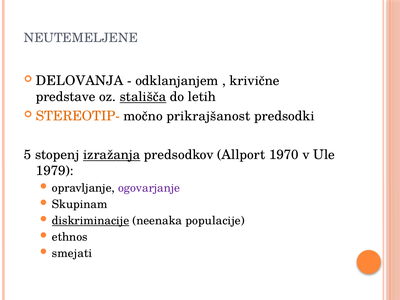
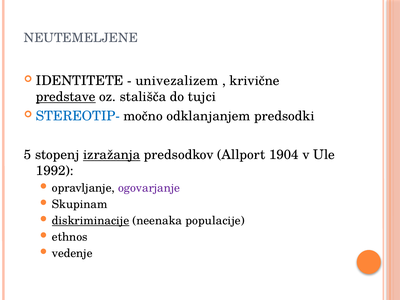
DELOVANJA: DELOVANJA -> IDENTITETE (80, 81)
odklanjanjem: odklanjanjem -> univezalizem (177, 81)
predstave underline: none -> present (66, 97)
stališča underline: present -> none (143, 97)
letih: letih -> tujci (202, 97)
STEREOTIP- colour: orange -> blue (78, 116)
prikrajšanost: prikrajšanost -> odklanjanjem (208, 116)
1970: 1970 -> 1904 (284, 155)
1979: 1979 -> 1992 (55, 171)
smejati: smejati -> vedenje (72, 253)
